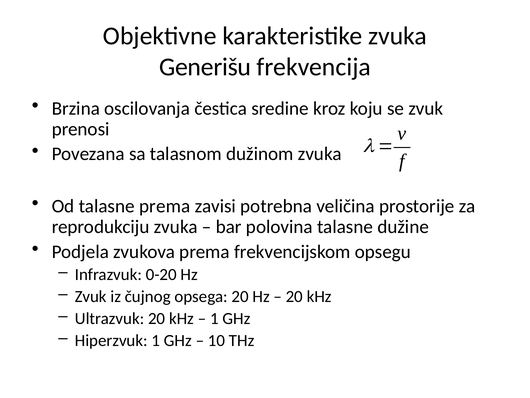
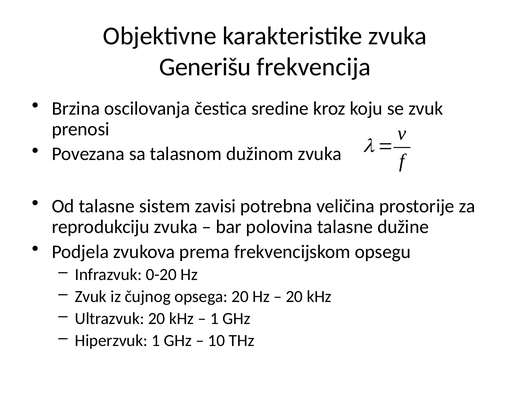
talasne prema: prema -> sistem (165, 206)
